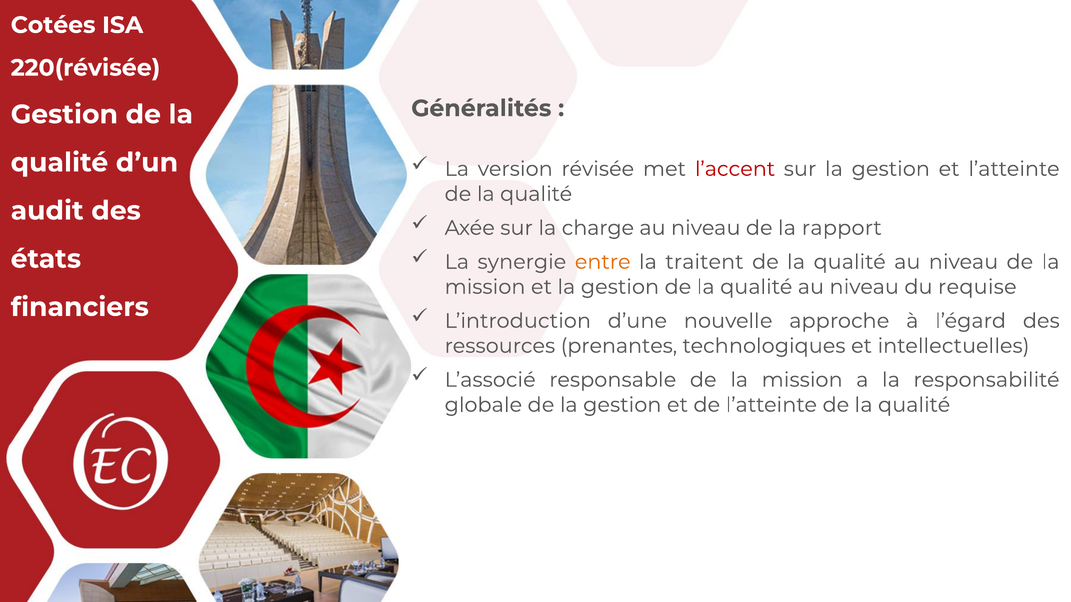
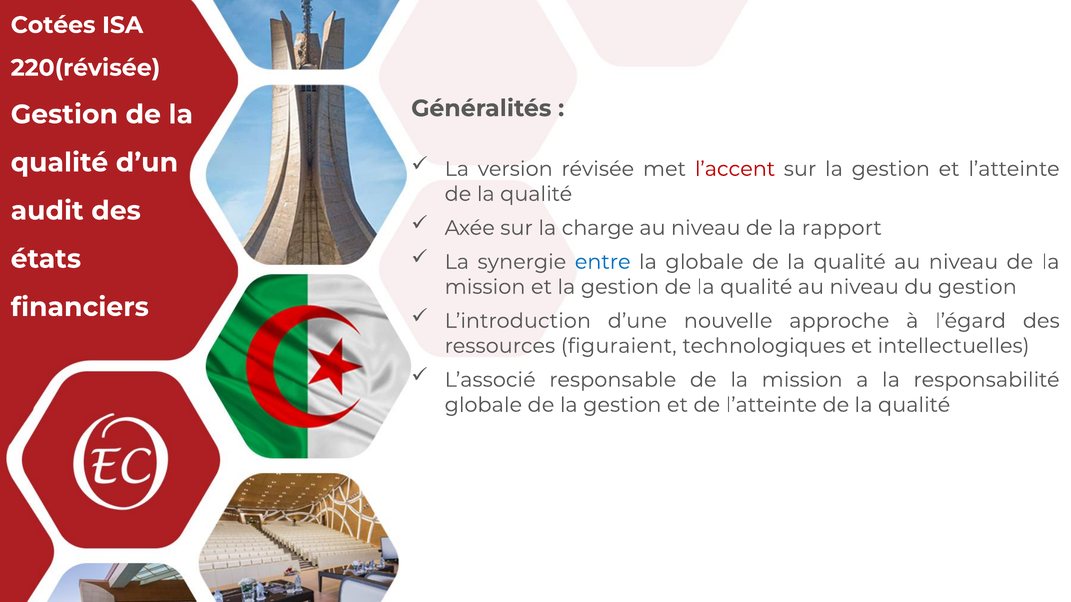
entre colour: orange -> blue (603, 262)
la traitent: traitent -> globale (704, 262)
du requise: requise -> gestion (977, 287)
prenantes: prenantes -> figuraient (619, 346)
